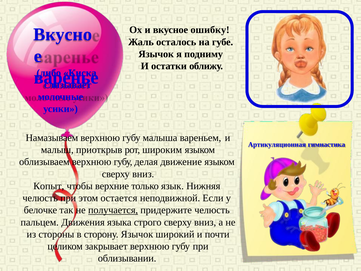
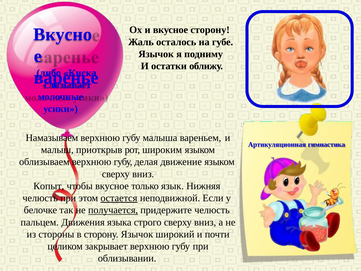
вкусное ошибку: ошибку -> сторону (210, 30)
чтобы верхние: верхние -> вкусное (112, 186)
остается underline: none -> present (119, 198)
